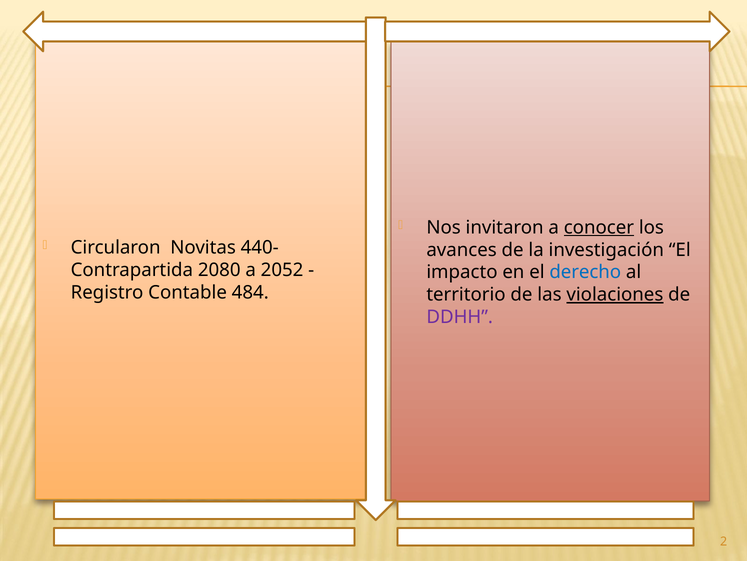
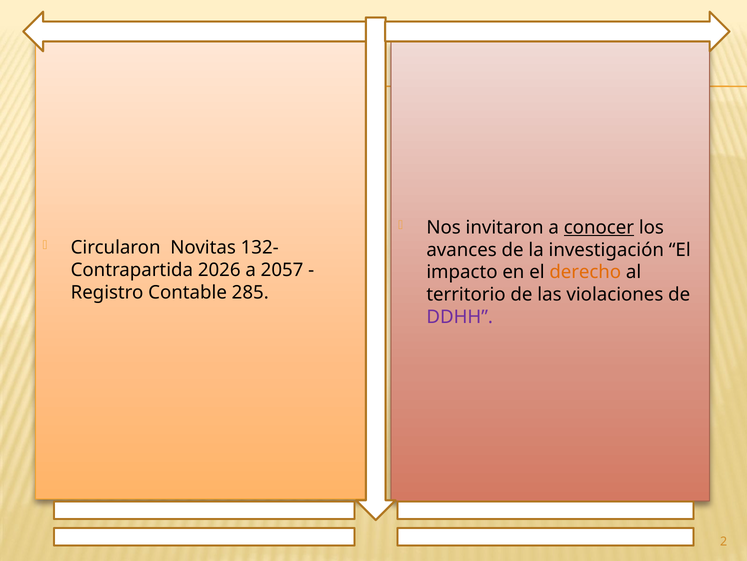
440-: 440- -> 132- (260, 247)
2080: 2080 -> 2026 (219, 270)
2052: 2052 -> 2057 (282, 270)
derecho colour: blue -> orange (585, 272)
484: 484 -> 285 (250, 292)
violaciones underline: present -> none (615, 294)
